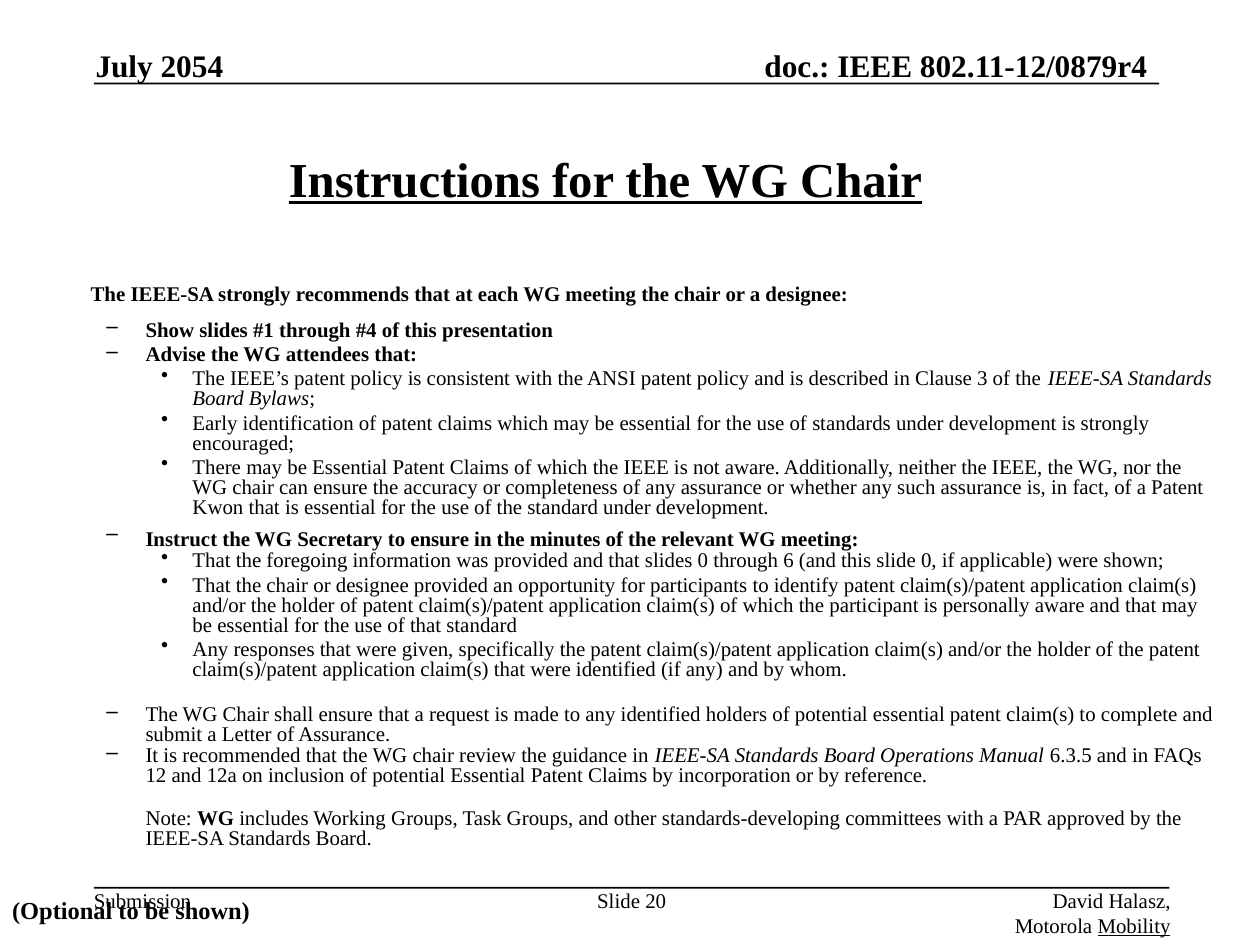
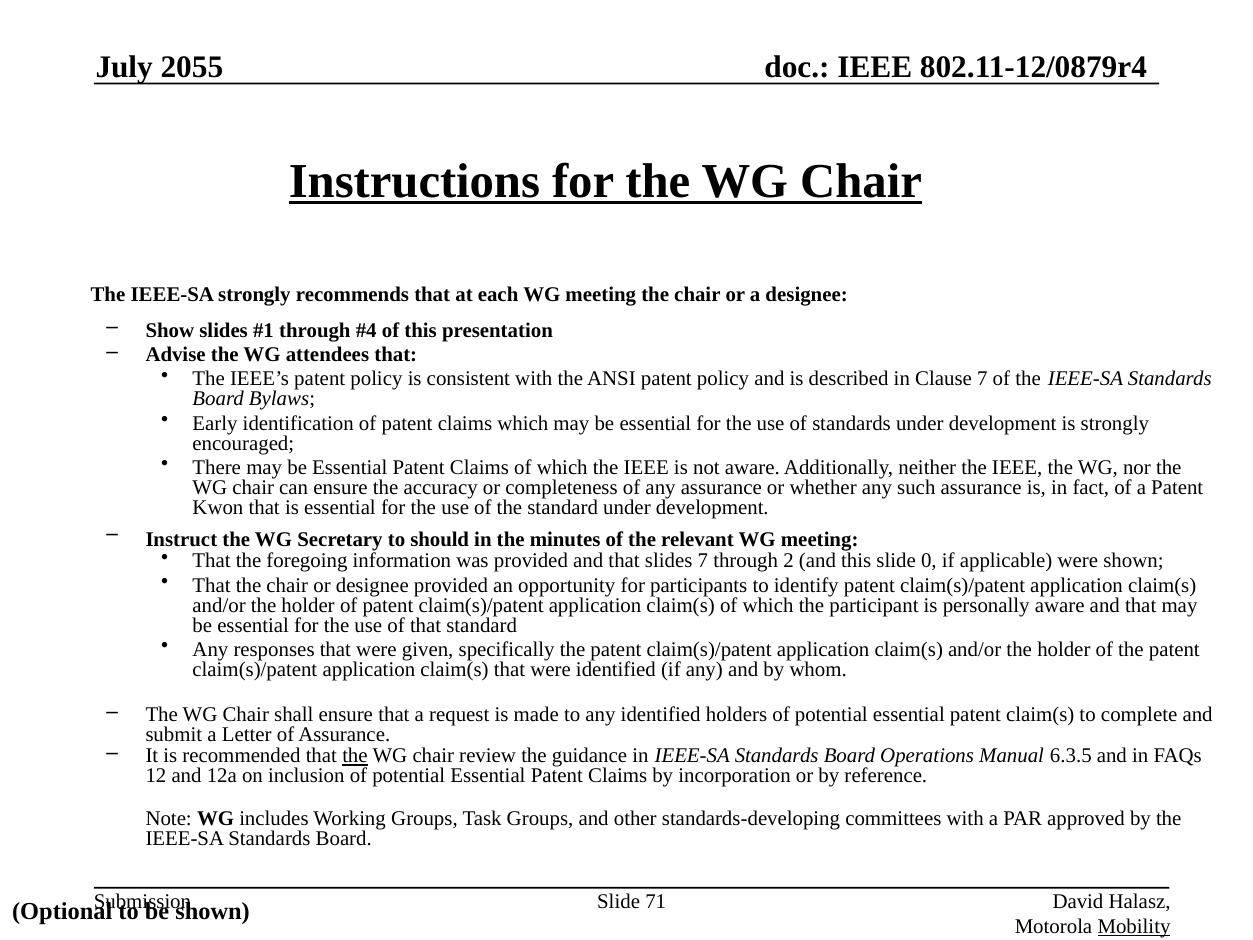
2054: 2054 -> 2055 (192, 67)
Clause 3: 3 -> 7 (982, 379)
to ensure: ensure -> should (440, 540)
slides 0: 0 -> 7 (703, 561)
6: 6 -> 2 (789, 561)
the underline: none -> present (355, 756)
20: 20 -> 71 (656, 901)
